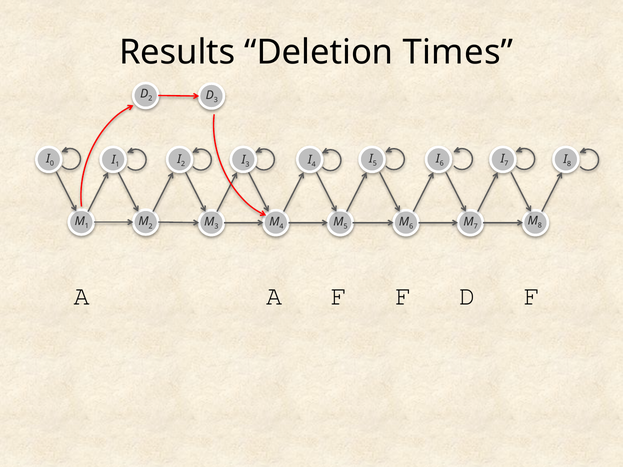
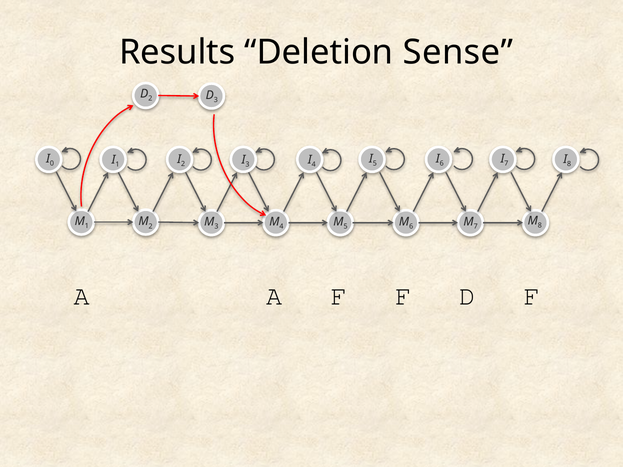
Times: Times -> Sense (458, 52)
